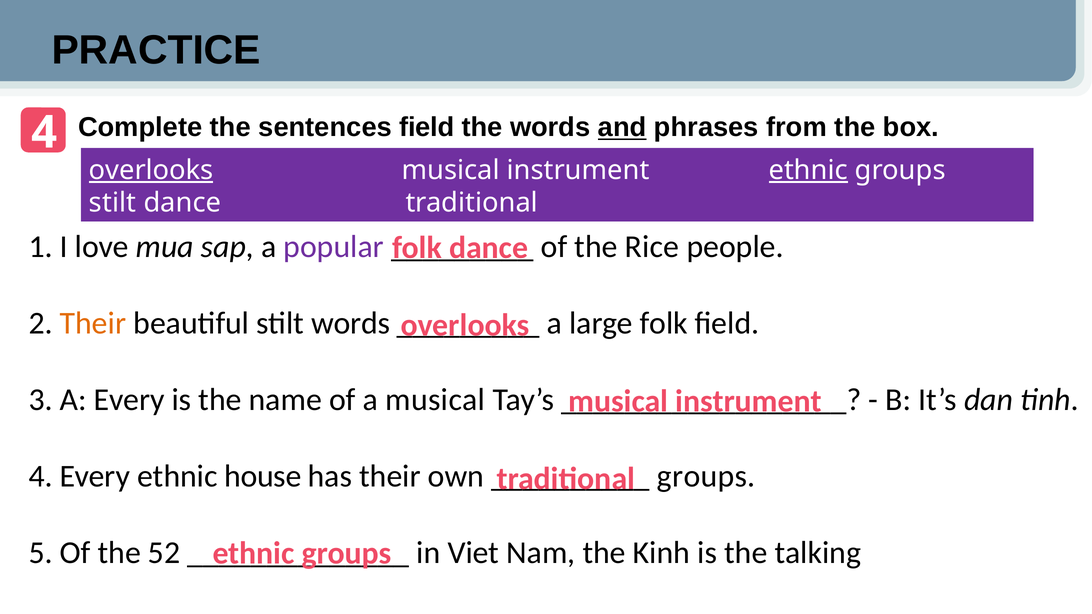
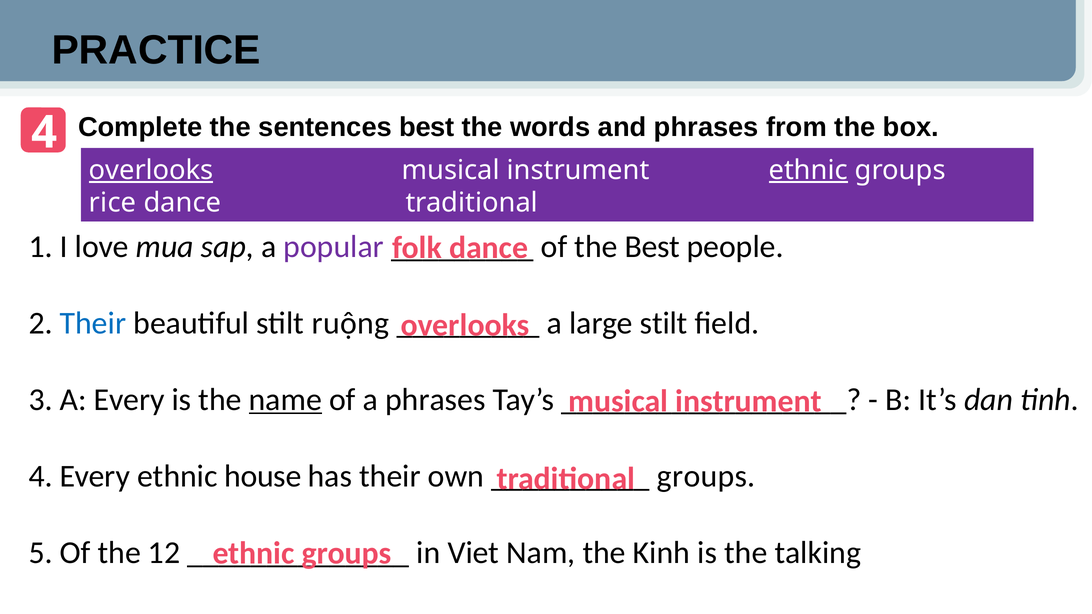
sentences field: field -> best (427, 128)
and underline: present -> none (622, 128)
stilt: stilt -> rice (113, 203)
the Rice: Rice -> Best (652, 247)
Their colour: orange -> blue (93, 323)
stilt words: words -> ruộng (350, 323)
large folk: folk -> stilt (664, 323)
name underline: none -> present (285, 400)
a musical: musical -> phrases (435, 400)
52: 52 -> 12 (164, 553)
